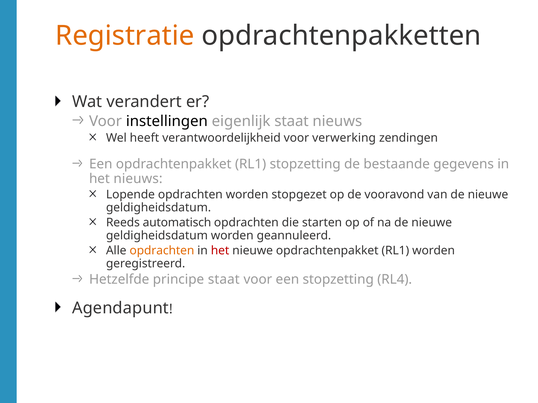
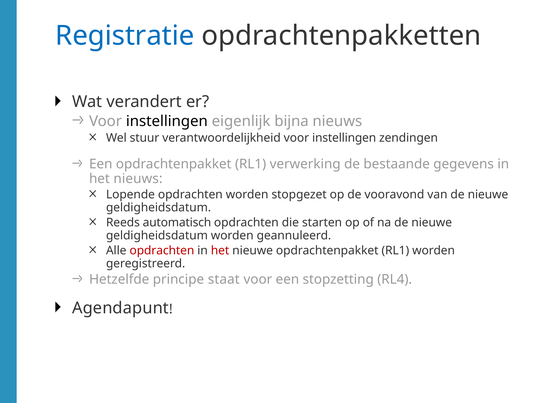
Registratie colour: orange -> blue (125, 36)
eigenlijk staat: staat -> bijna (292, 121)
heeft: heeft -> stuur (144, 138)
verantwoordelijkheid voor verwerking: verwerking -> instellingen (344, 138)
RL1 stopzetting: stopzetting -> verwerking (305, 164)
opdrachten colour: orange -> red (162, 251)
